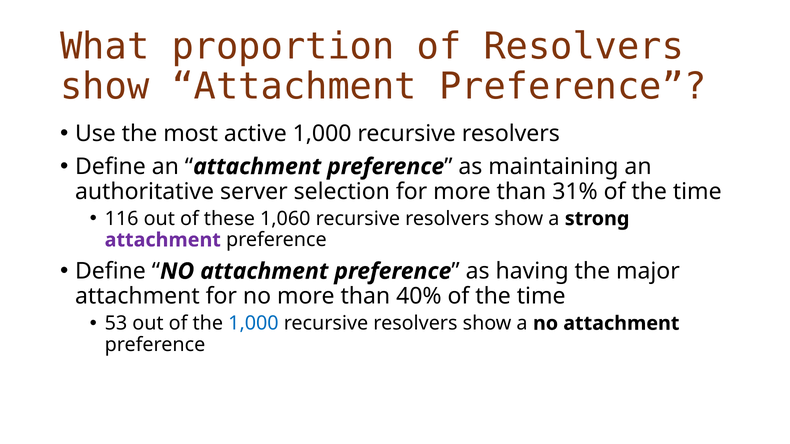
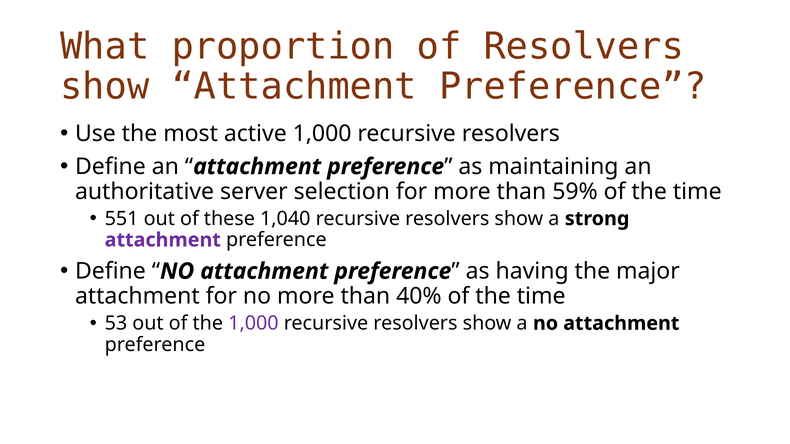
31%: 31% -> 59% (575, 192)
116: 116 -> 551 (122, 219)
1,060: 1,060 -> 1,040 (285, 219)
1,000 colour: blue -> purple (253, 324)
